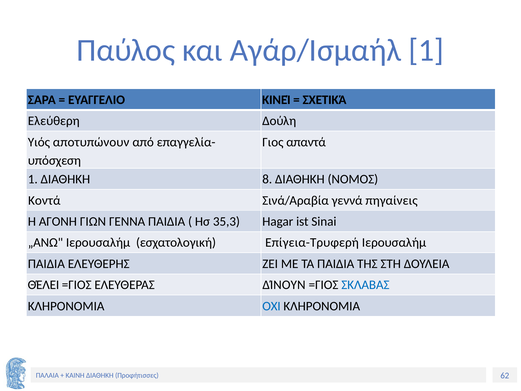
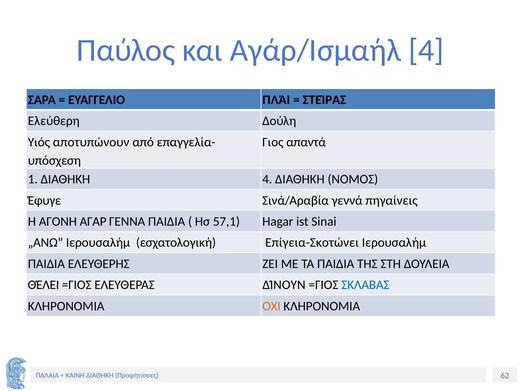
Αγάρ/Ισμαήλ 1: 1 -> 4 (426, 50)
ΚΙΝΕΊ: ΚΙΝΕΊ -> ΠΛΆΙ (276, 100)
ΣΧΕΤΙΚΆ: ΣΧΕΤΙΚΆ -> ΣΤΕΊΡΑΣ (324, 100)
ΔΙΑΘΗΚΗ 8: 8 -> 4 (267, 179)
Κοντά: Κοντά -> Έφυγε (44, 200)
ΓΙΩΝ: ΓΙΩΝ -> ΑΓΑΡ (93, 221)
35,3: 35,3 -> 57,1 (226, 221)
Επίγεια-Τρυφερή: Επίγεια-Τρυφερή -> Επίγεια-Σκοτώνει (312, 243)
ΟΧΙ colour: blue -> orange (271, 306)
